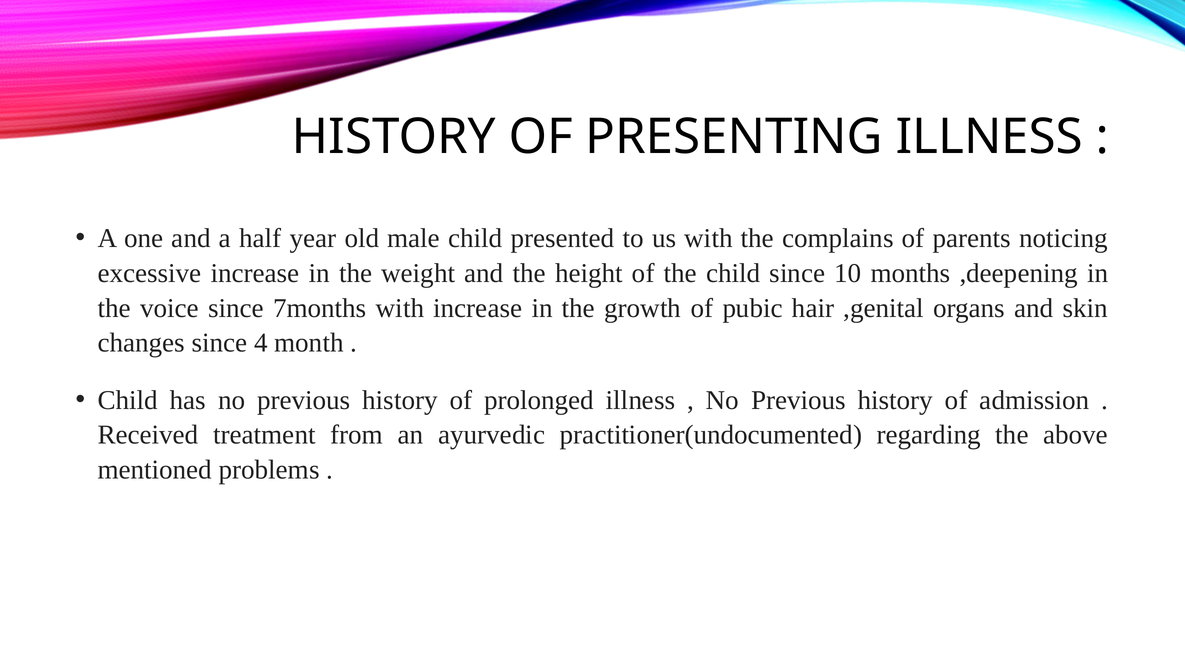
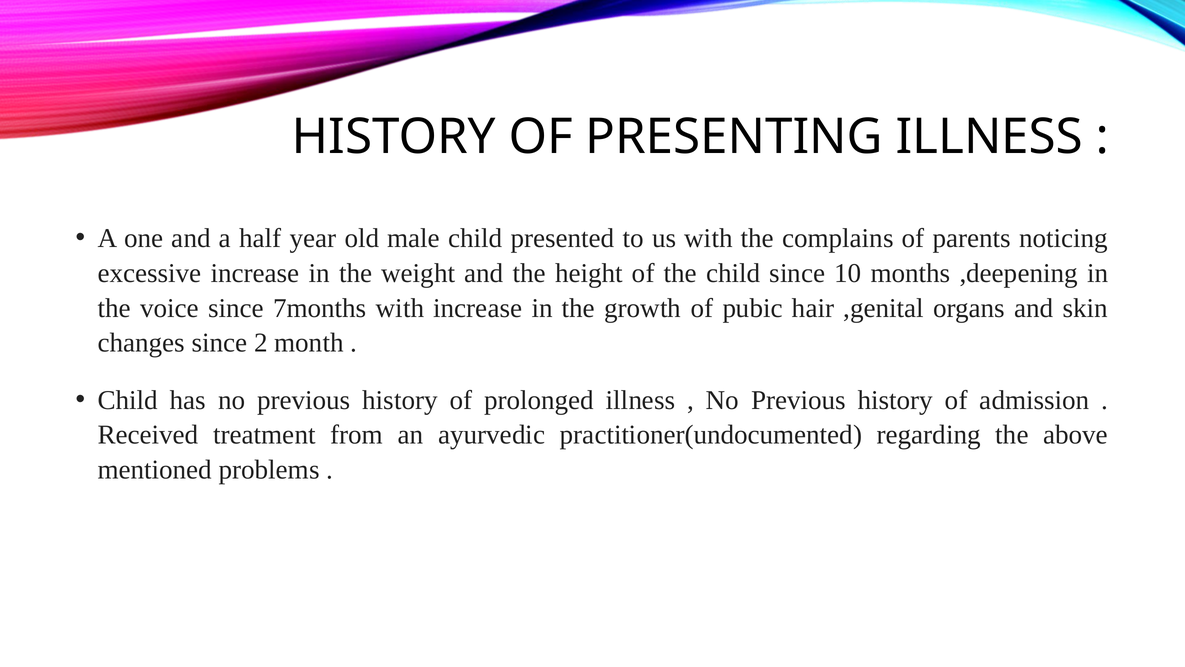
4: 4 -> 2 (261, 343)
